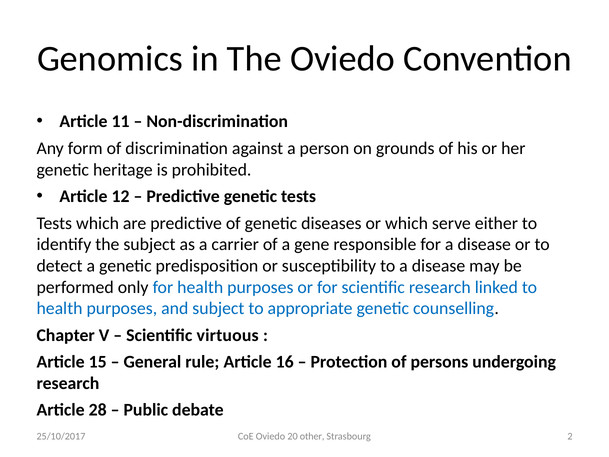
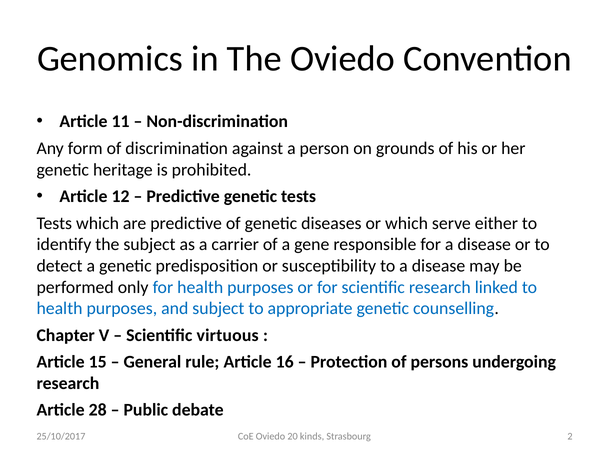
other: other -> kinds (312, 436)
